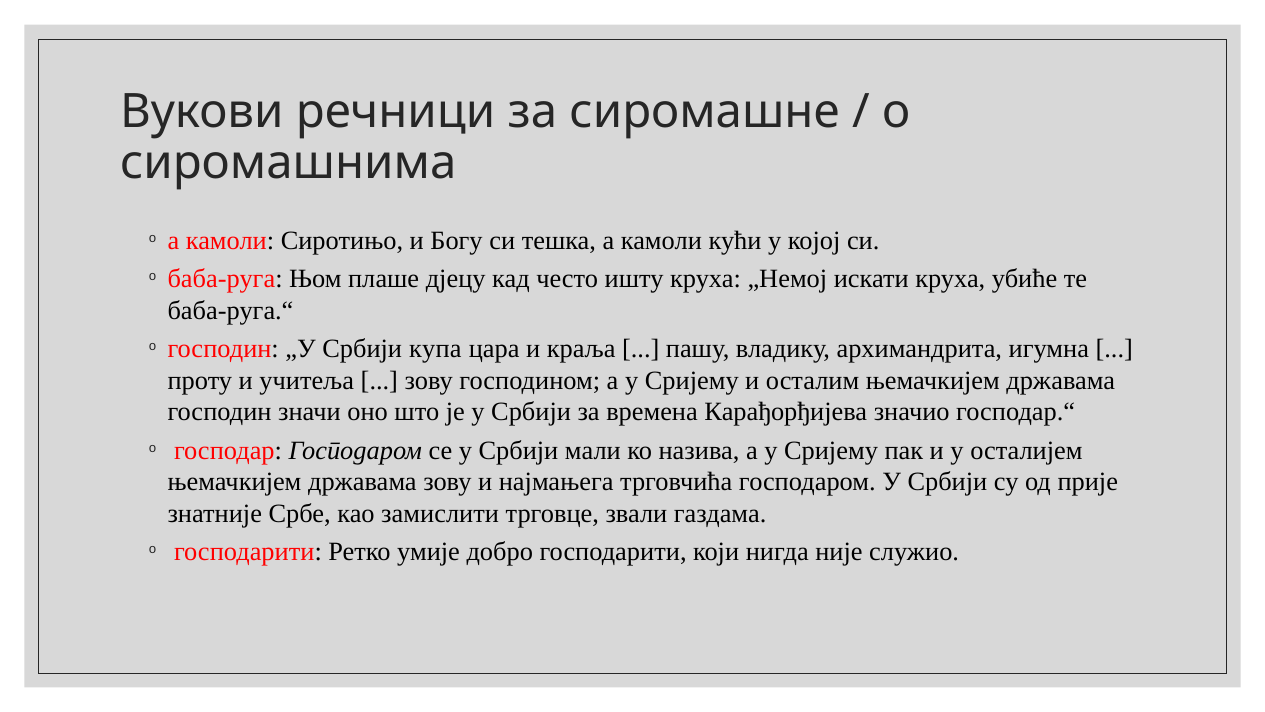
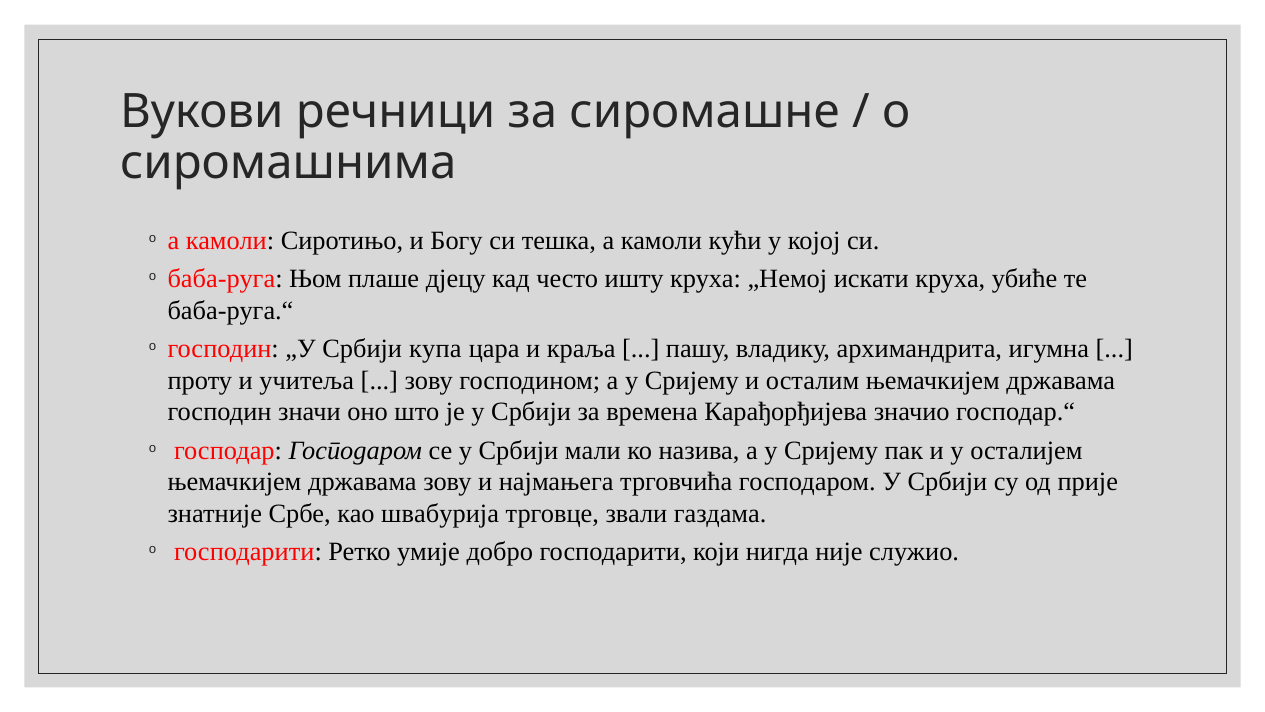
замислити: замислити -> швабурија (440, 513)
